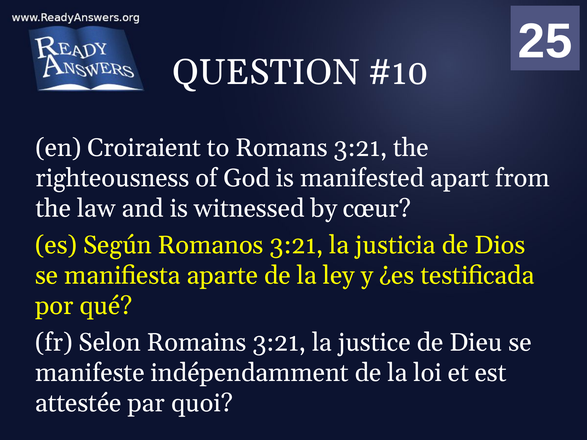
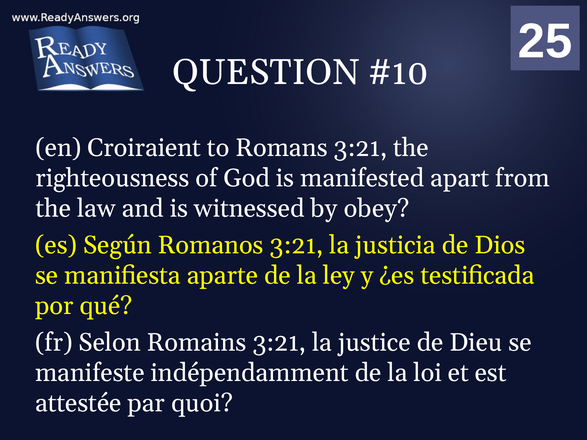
cœur: cœur -> obey (376, 209)
